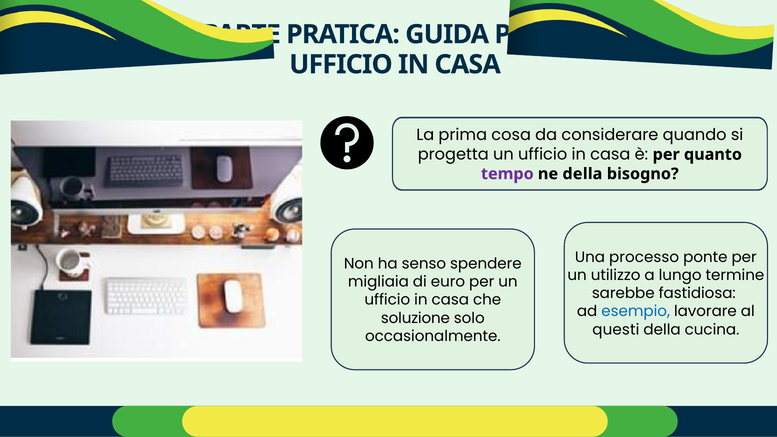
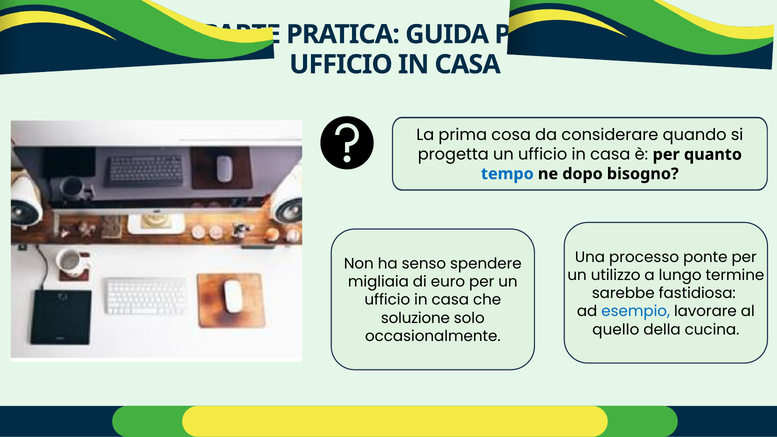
tempo colour: purple -> blue (507, 174)
ne della: della -> dopo (583, 174)
questi: questi -> quello (616, 330)
